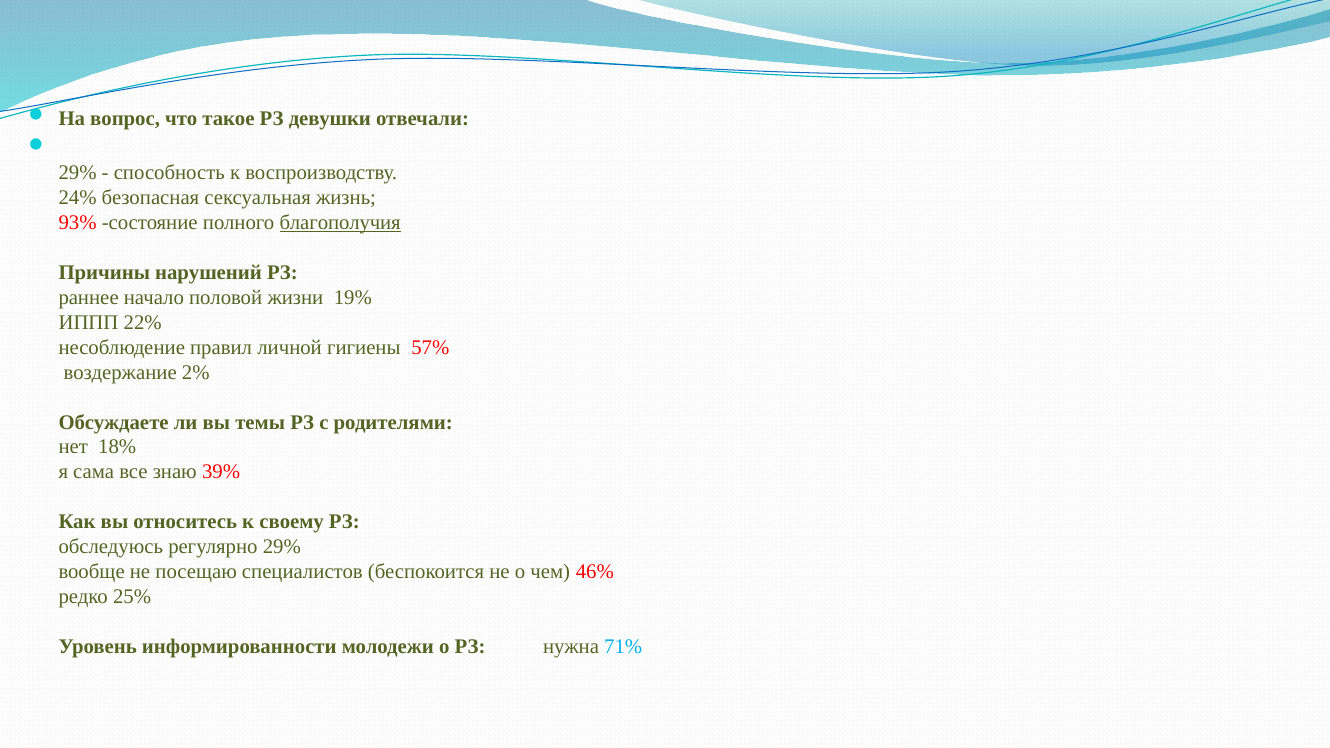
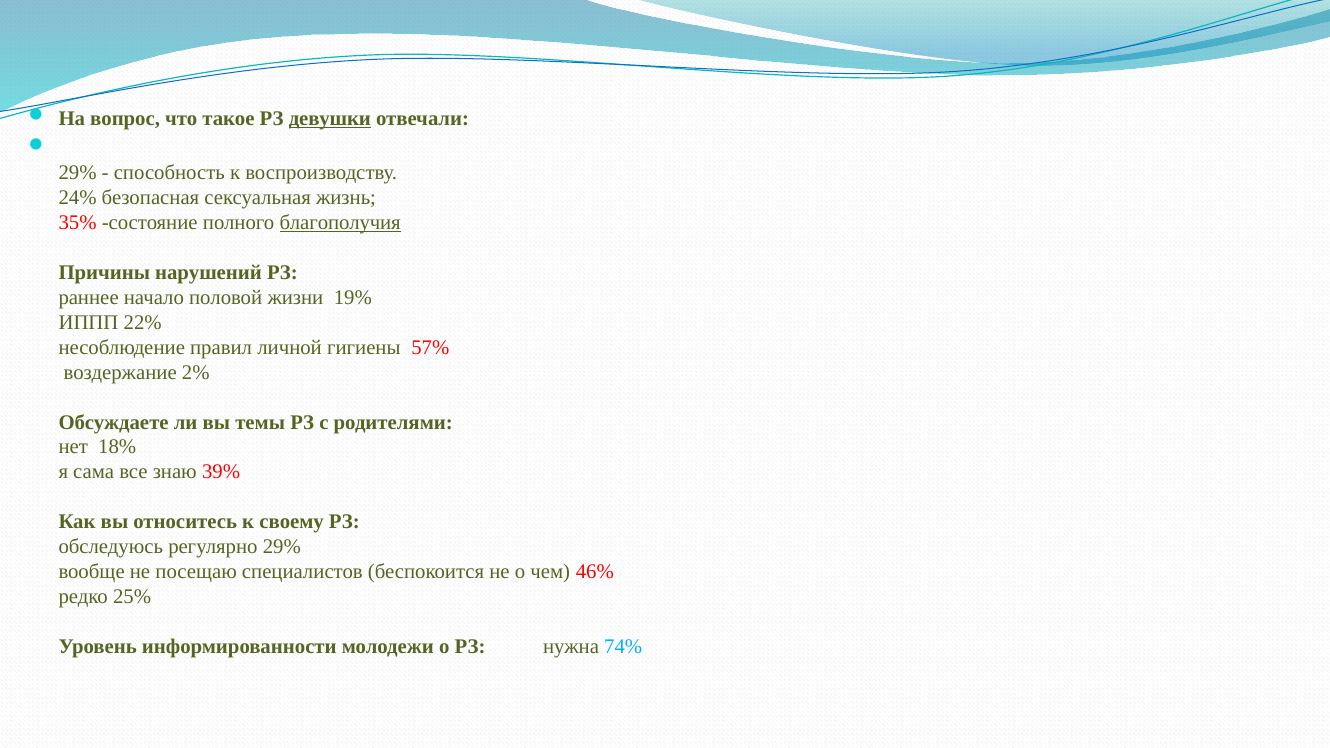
девушки underline: none -> present (330, 119)
93%: 93% -> 35% (78, 223)
71%: 71% -> 74% (623, 647)
